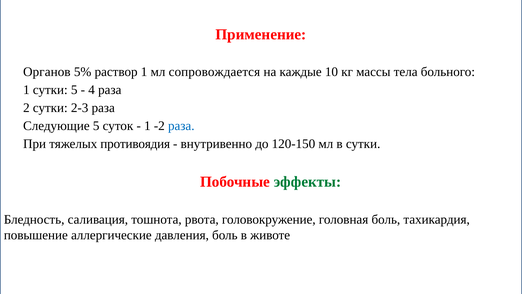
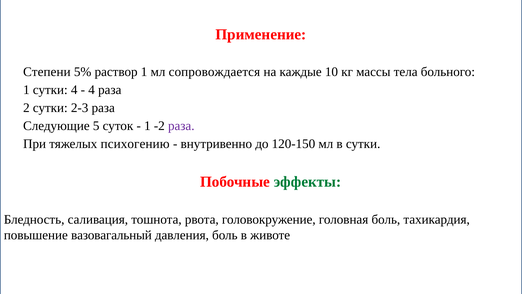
Органов: Органов -> Степени (47, 72)
сутки 5: 5 -> 4 (74, 90)
раза colour: blue -> purple (181, 126)
противоядия: противоядия -> психогению (135, 144)
аллергические: аллергические -> вазовагальный (111, 235)
